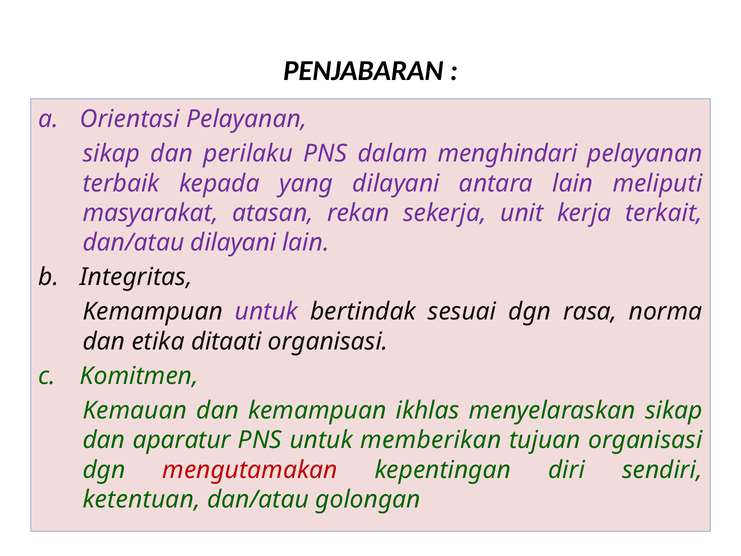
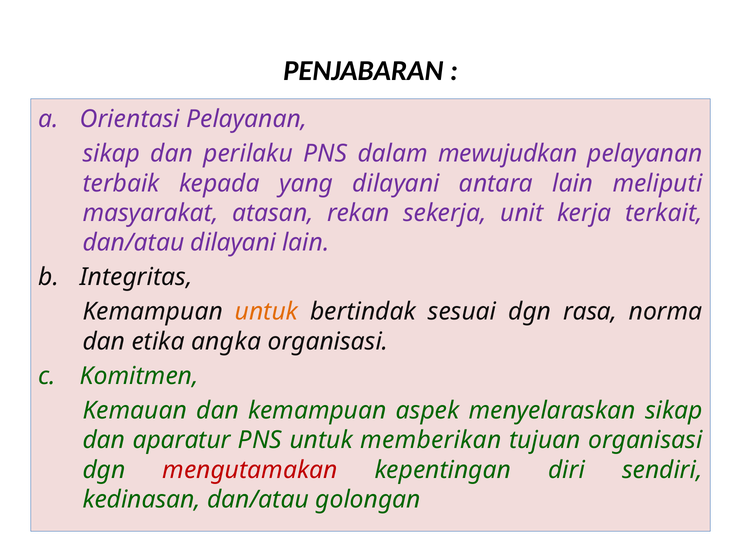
menghindari: menghindari -> mewujudkan (508, 154)
untuk colour: purple -> orange (266, 312)
ditaati: ditaati -> angka (226, 341)
ikhlas: ikhlas -> aspek (428, 410)
ketentuan: ketentuan -> kedinasan (142, 499)
